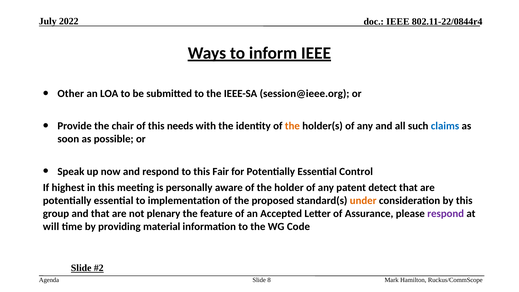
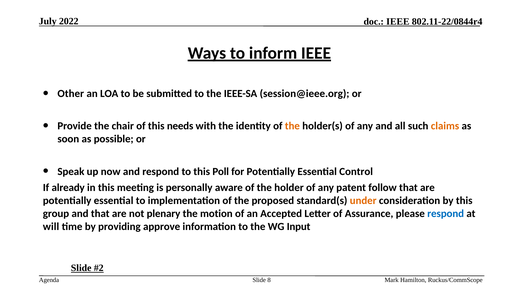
claims colour: blue -> orange (445, 126)
Fair: Fair -> Poll (221, 171)
highest: highest -> already (68, 188)
detect: detect -> follow (383, 188)
feature: feature -> motion (216, 214)
respond colour: purple -> blue (446, 214)
material: material -> approve (162, 227)
Code: Code -> Input (299, 227)
